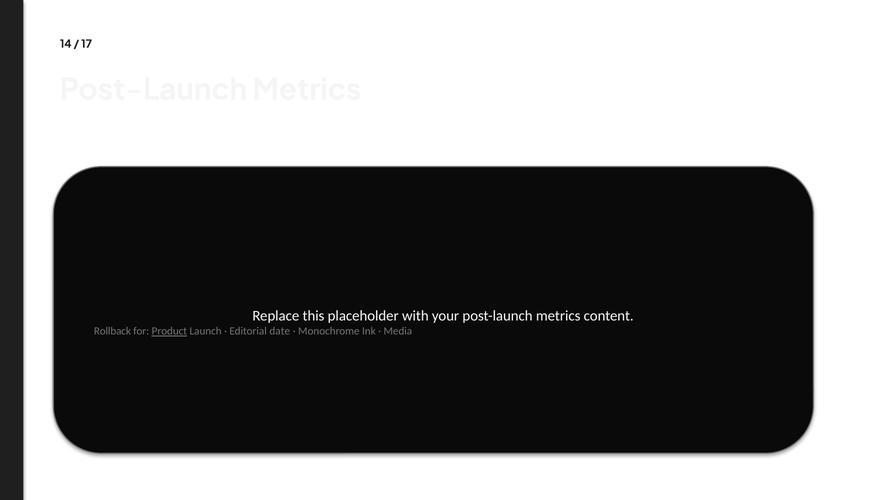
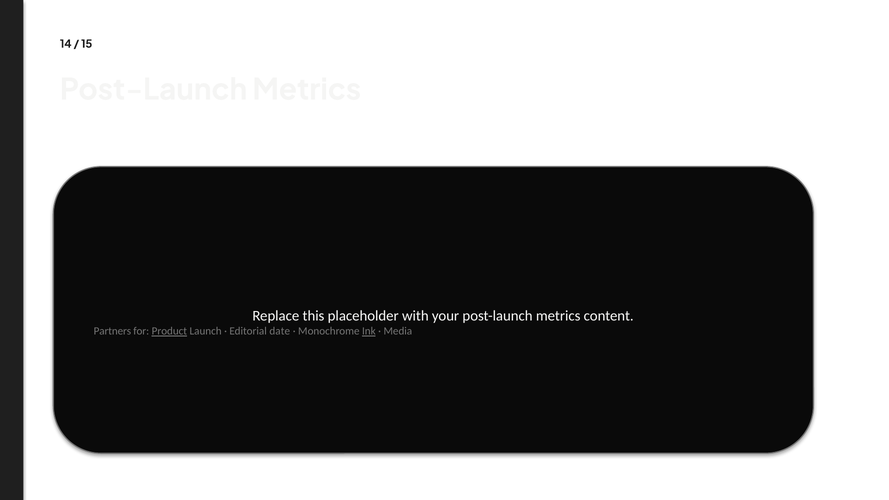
17: 17 -> 15 (87, 44)
Rollback: Rollback -> Partners (112, 331)
Ink underline: none -> present (369, 331)
